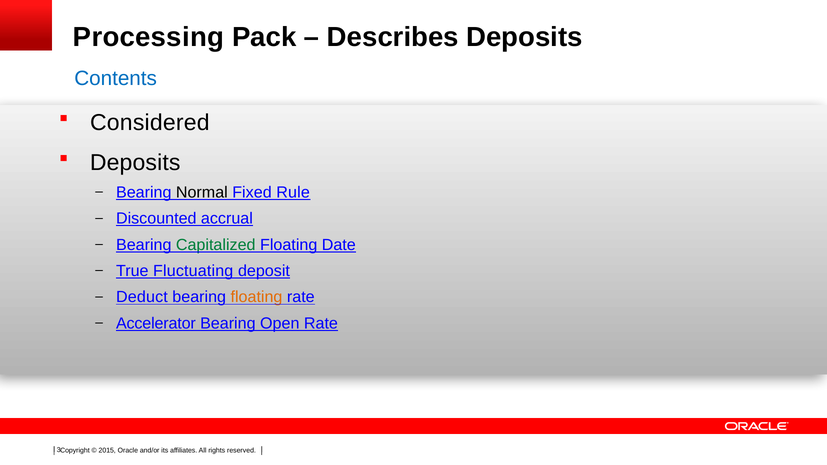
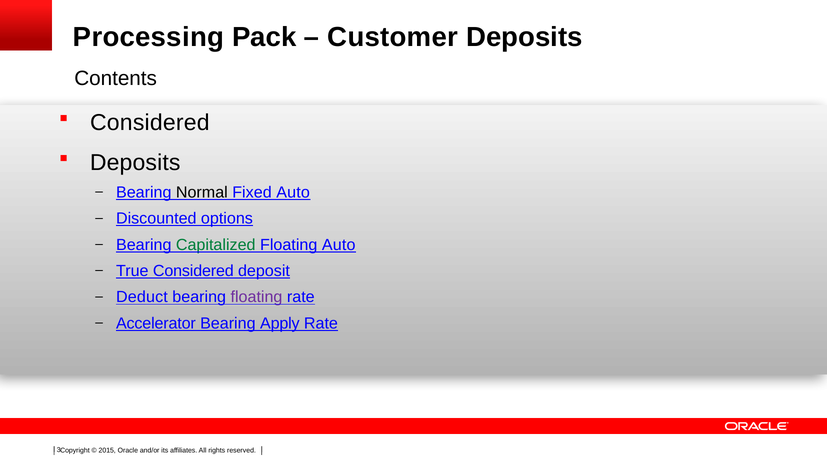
Describes: Describes -> Customer (393, 37)
Contents colour: blue -> black (116, 78)
Fixed Rule: Rule -> Auto (293, 192)
accrual: accrual -> options (227, 219)
Floating Date: Date -> Auto (339, 245)
True Fluctuating: Fluctuating -> Considered (193, 271)
floating colour: orange -> purple (256, 297)
Open: Open -> Apply (280, 323)
